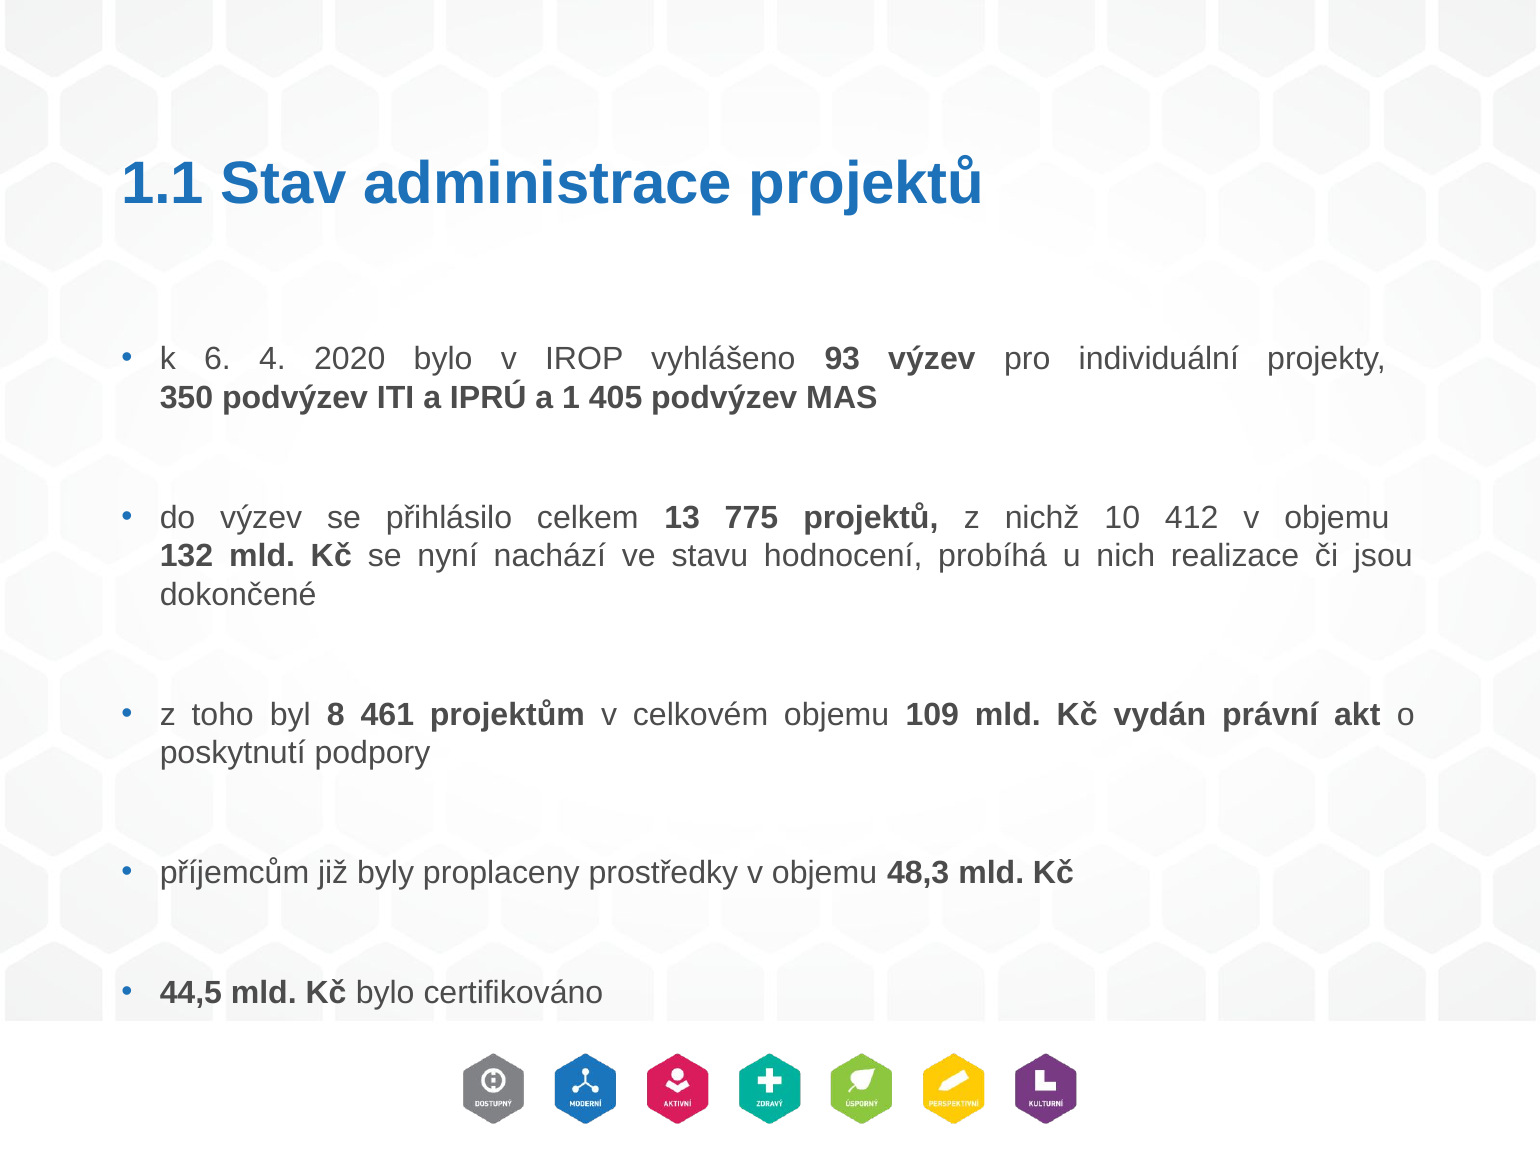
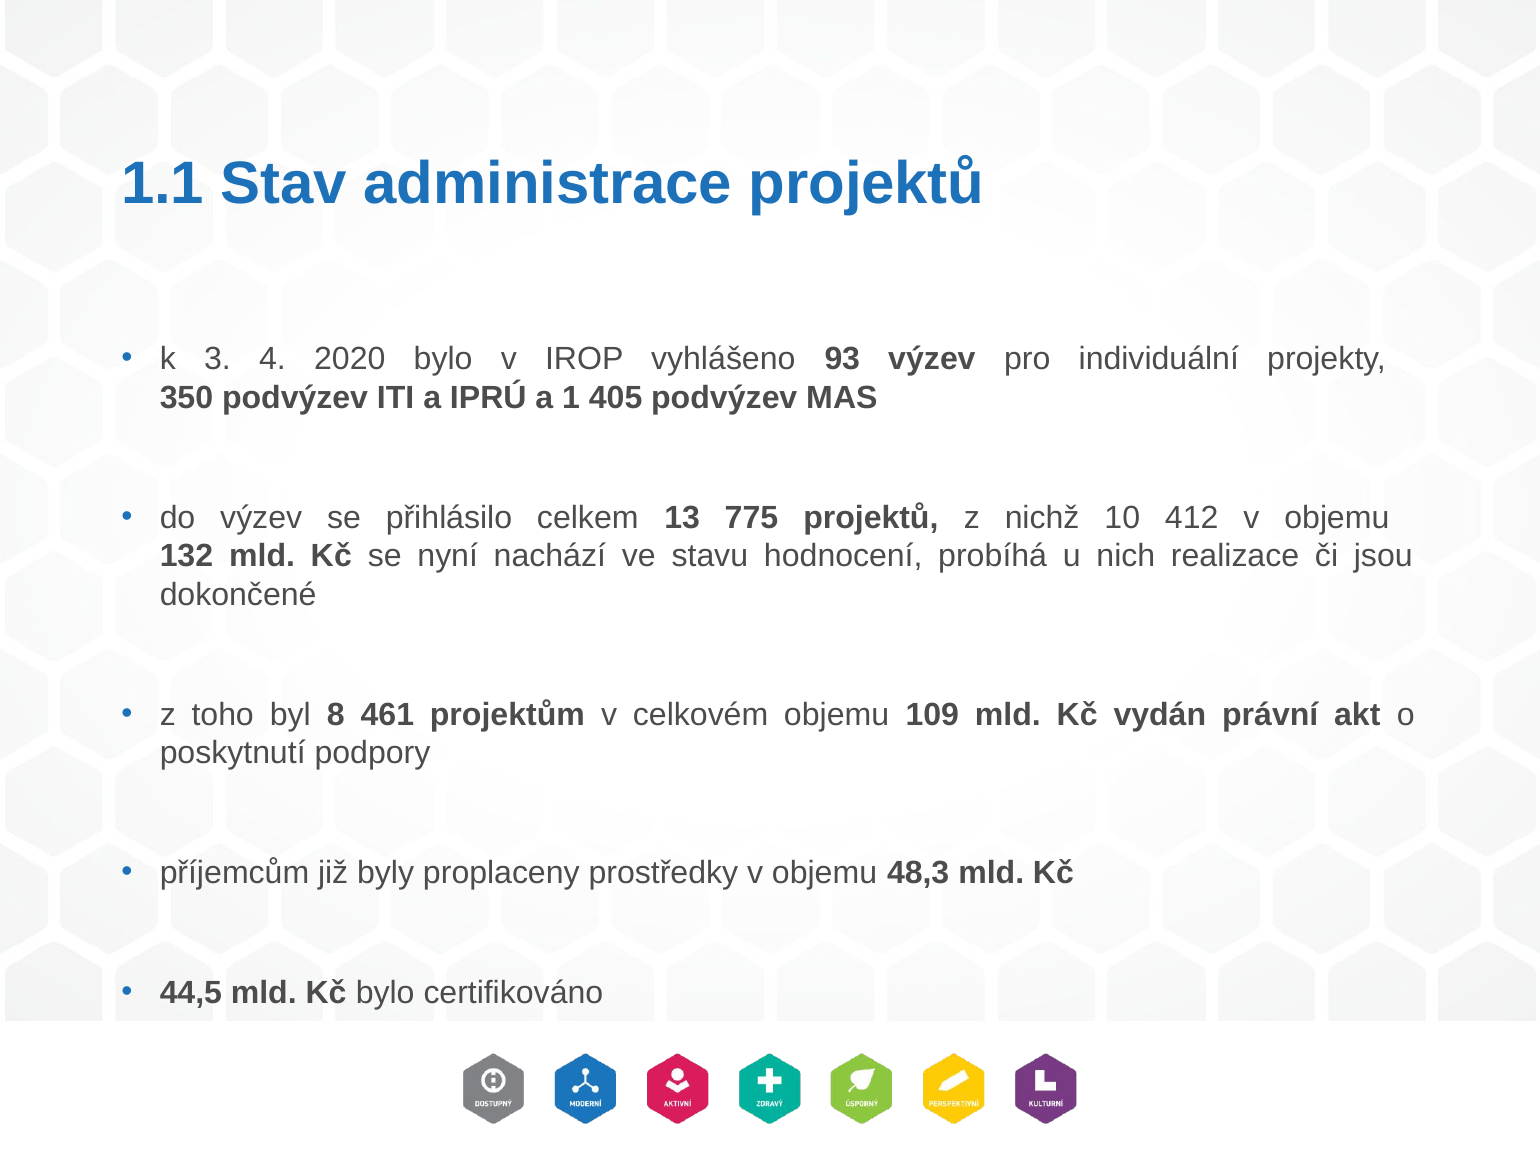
6: 6 -> 3 (217, 359)
